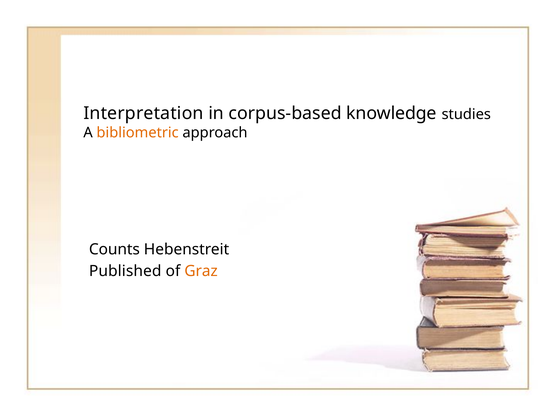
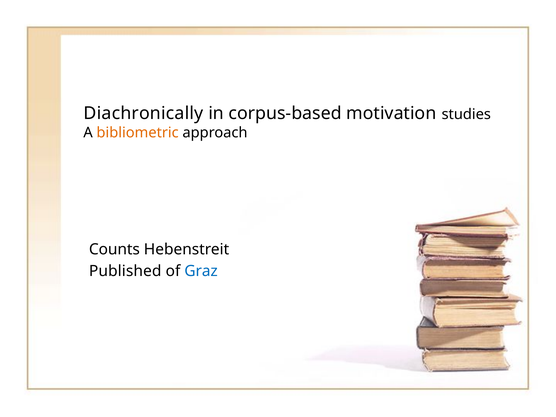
Interpretation: Interpretation -> Diachronically (143, 113)
knowledge: knowledge -> motivation (391, 113)
Graz colour: orange -> blue (201, 271)
